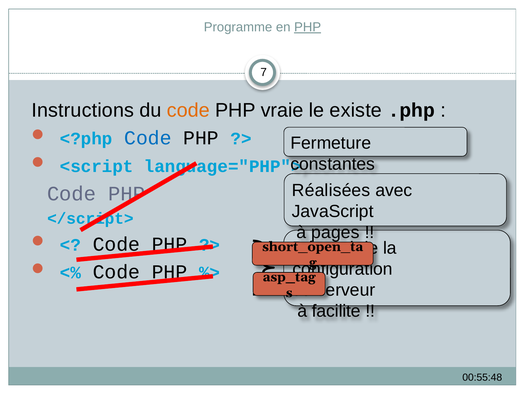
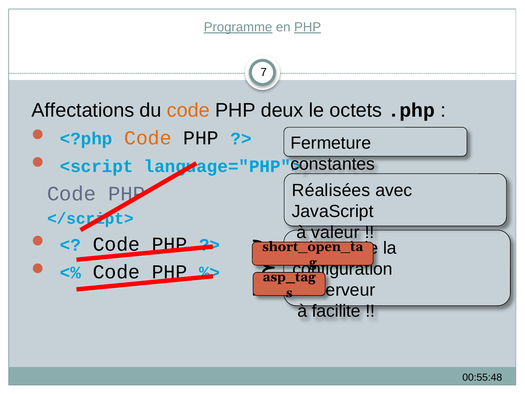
Programme underline: none -> present (238, 27)
Instructions: Instructions -> Affectations (83, 110)
vraie: vraie -> deux (282, 110)
existe: existe -> octets (356, 110)
Code colour: blue -> orange (148, 138)
pages: pages -> valeur (335, 232)
